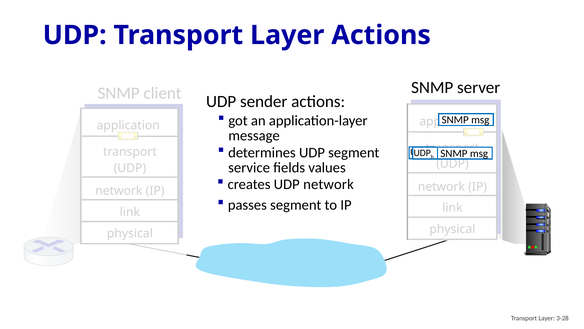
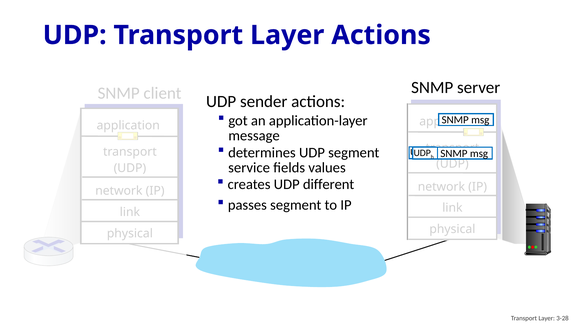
UDP network: network -> different (329, 184)
